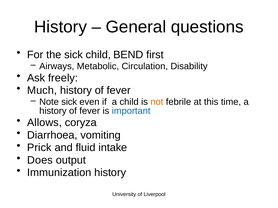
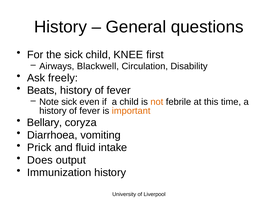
BEND: BEND -> KNEE (128, 55)
Metabolic: Metabolic -> Blackwell (98, 66)
Much: Much -> Beats (42, 91)
important colour: blue -> orange (131, 111)
Allows: Allows -> Bellary (45, 123)
